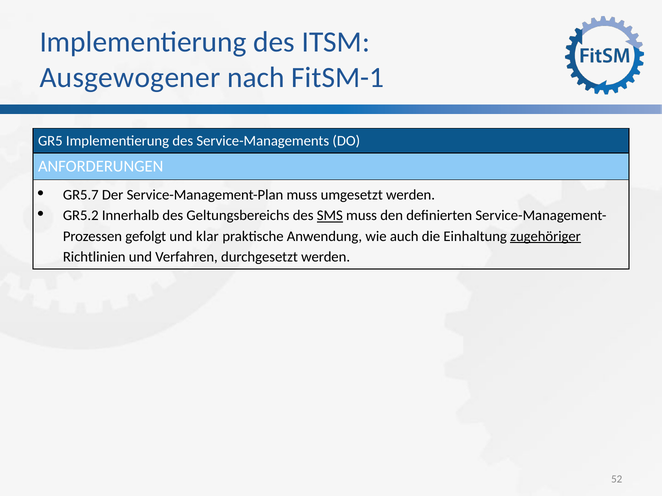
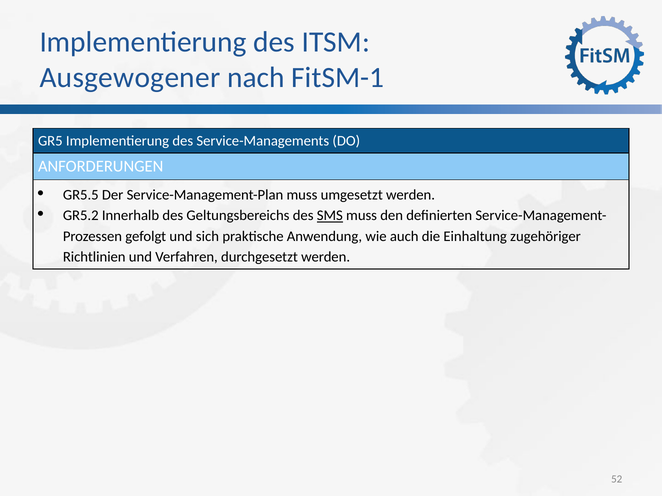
GR5.7: GR5.7 -> GR5.5 (81, 195)
klar: klar -> sich (207, 236)
zugehöriger underline: present -> none (546, 236)
